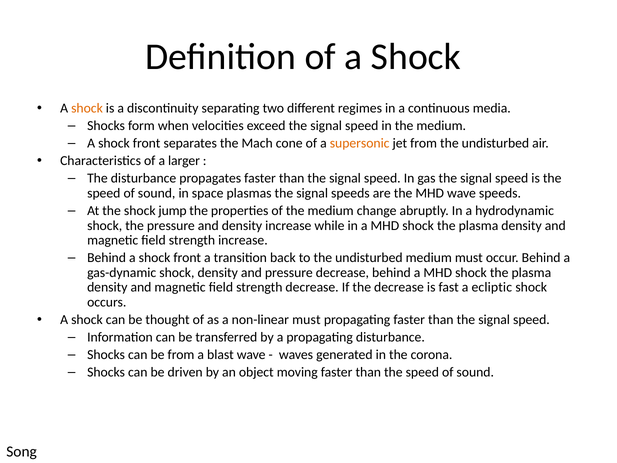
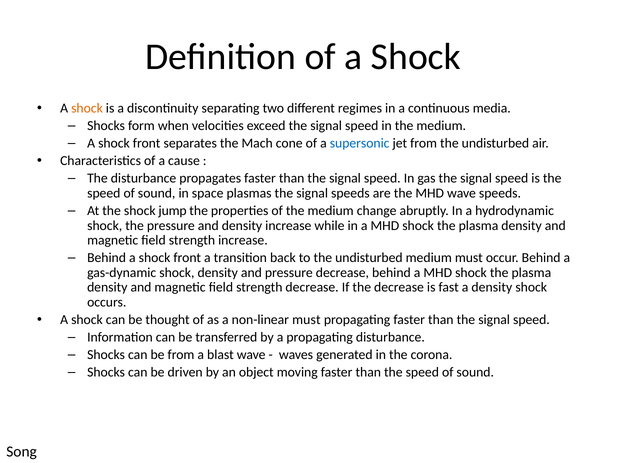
supersonic colour: orange -> blue (360, 143)
larger: larger -> cause (184, 161)
a ecliptic: ecliptic -> density (492, 287)
